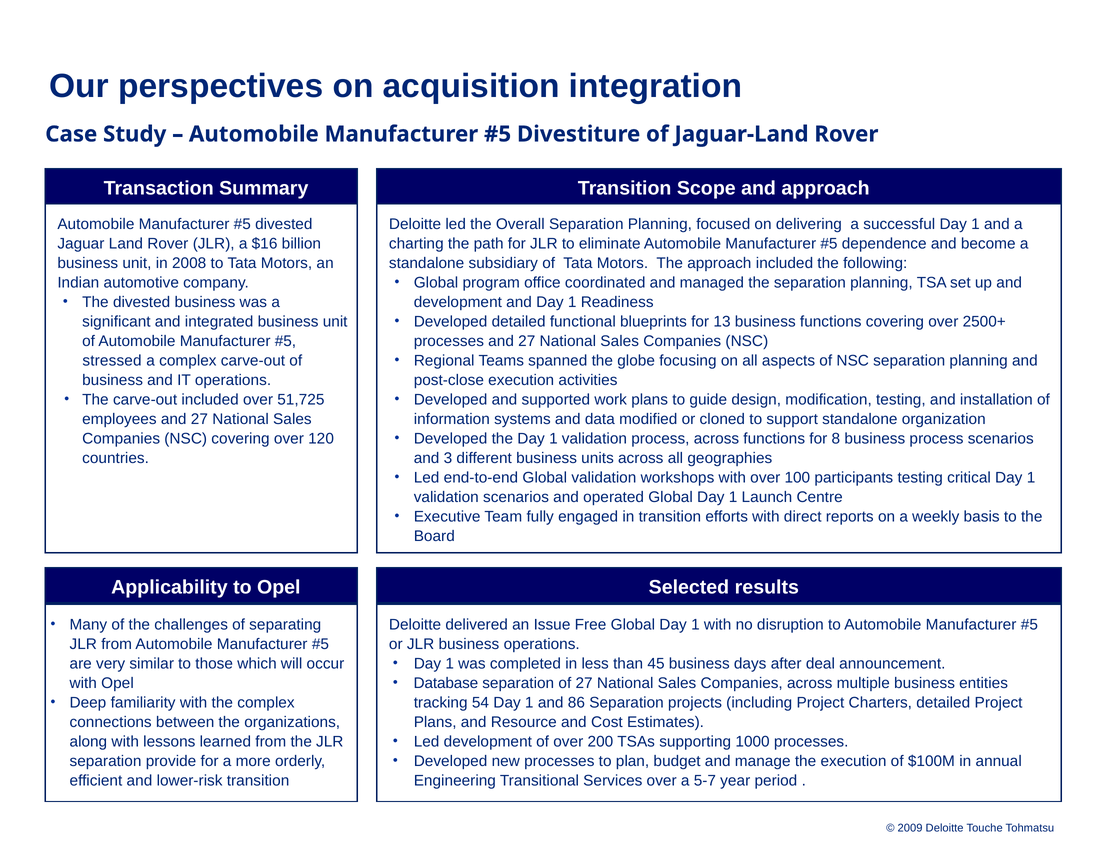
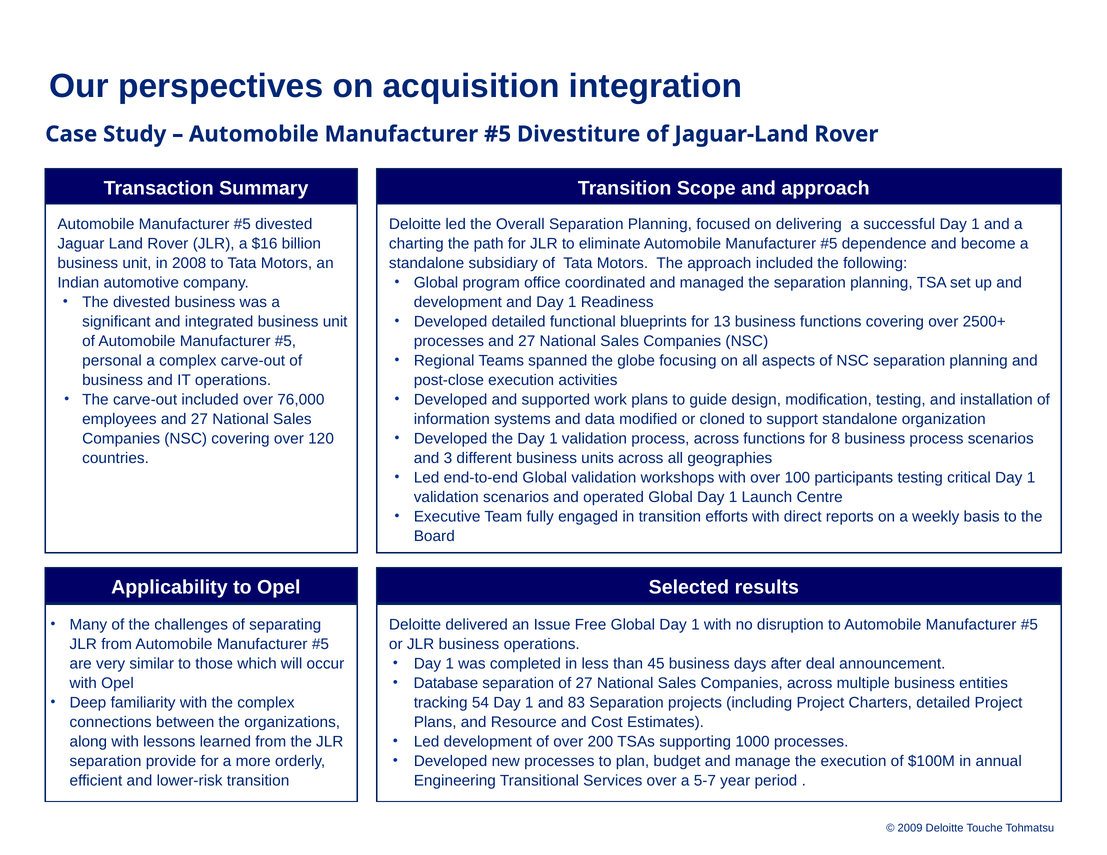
stressed: stressed -> personal (112, 361)
51,725: 51,725 -> 76,000 (301, 400)
86: 86 -> 83 (576, 703)
